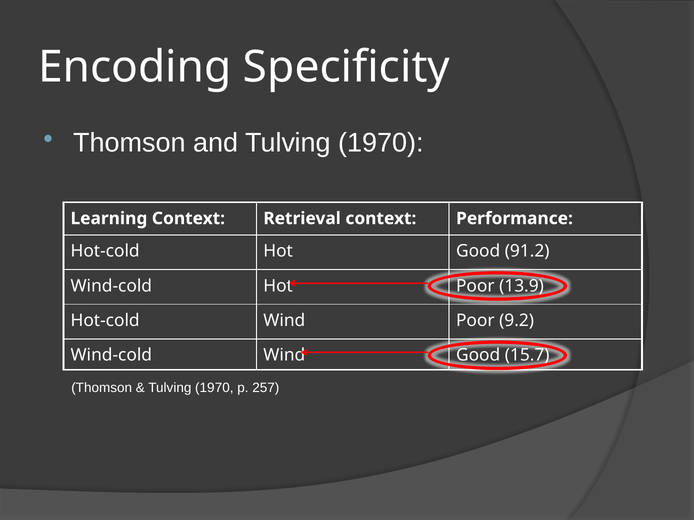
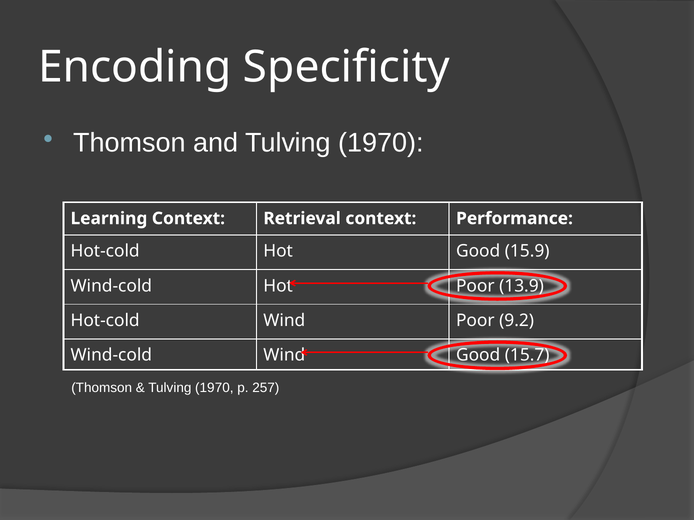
91.2: 91.2 -> 15.9 (527, 251)
